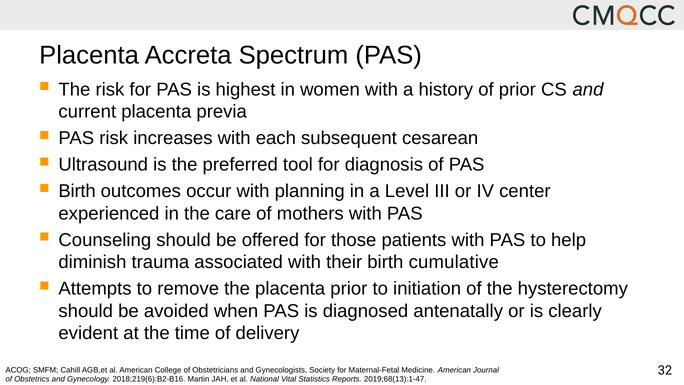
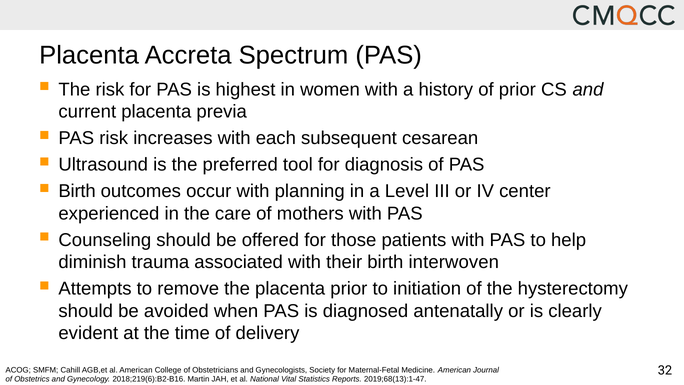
cumulative: cumulative -> interwoven (454, 262)
